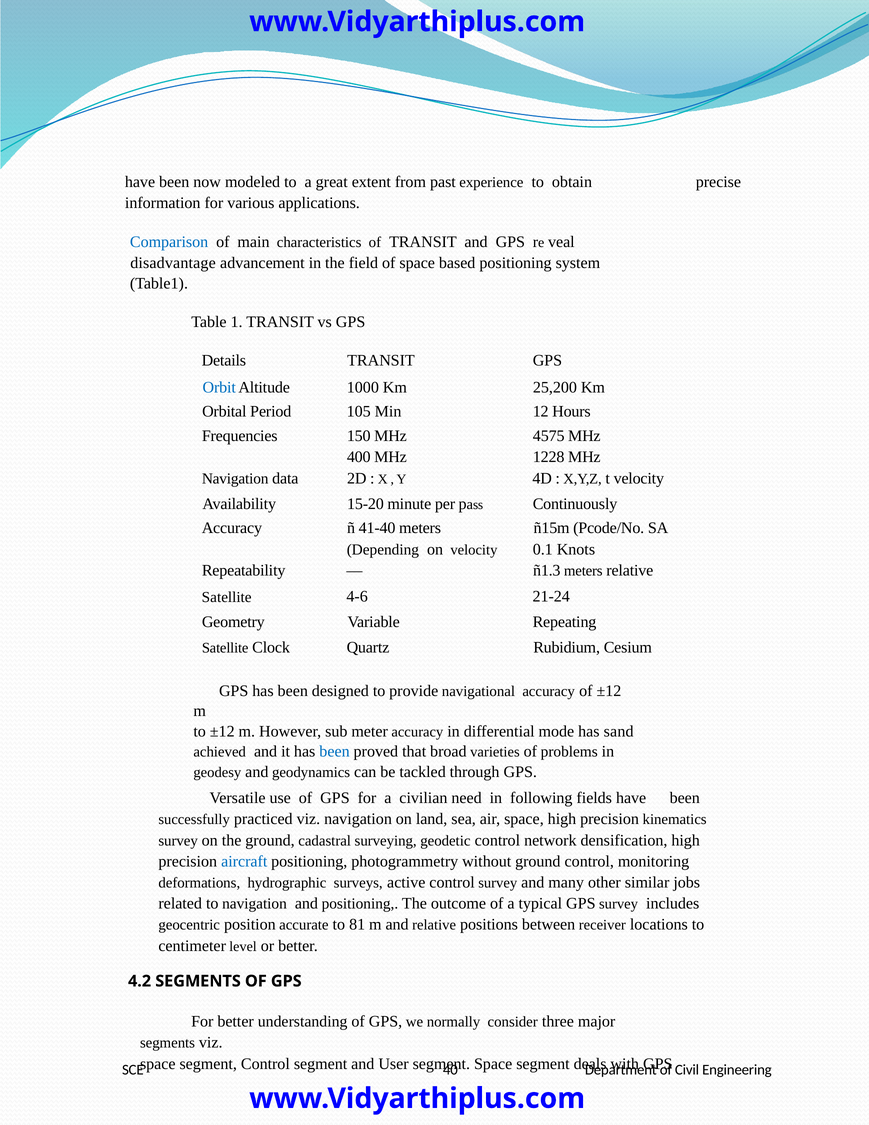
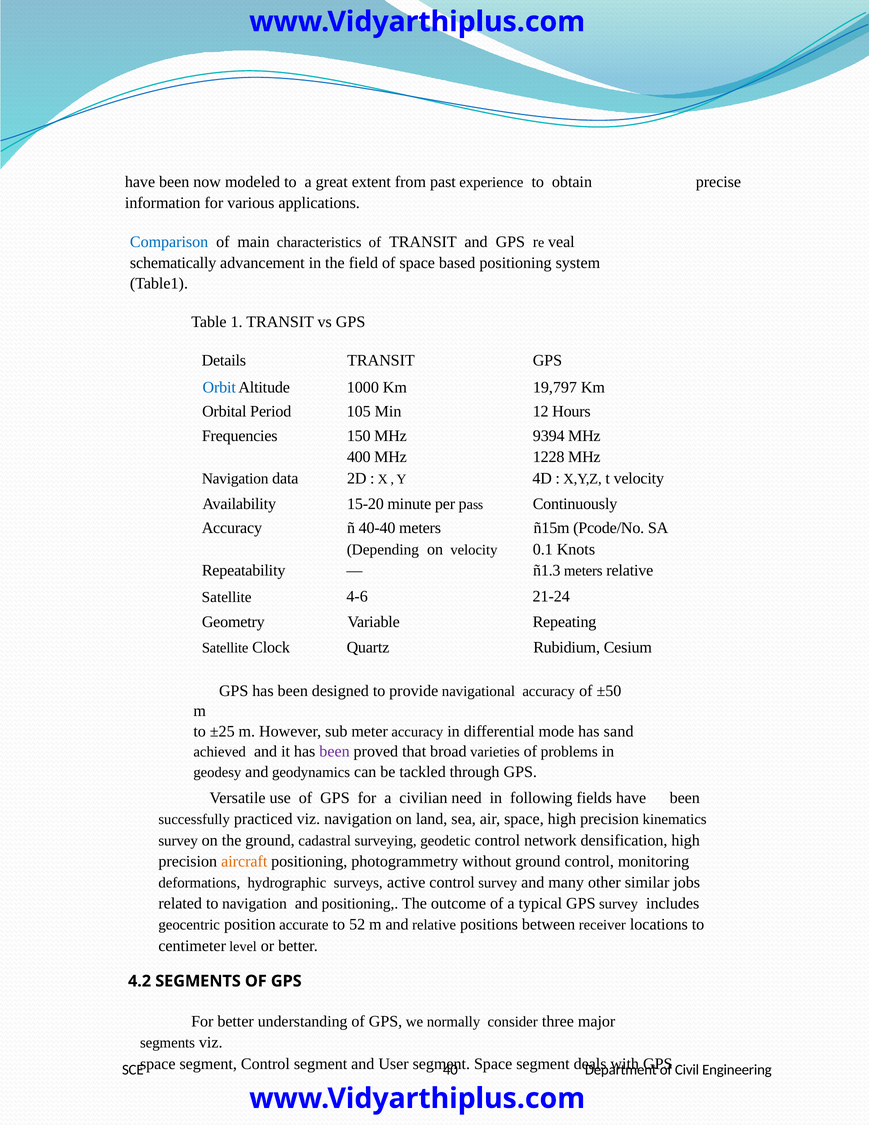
disadvantage: disadvantage -> schematically (173, 263)
25,200: 25,200 -> 19,797 (555, 387)
4575: 4575 -> 9394 (549, 436)
41-40: 41-40 -> 40-40 (377, 528)
of ±12: ±12 -> ±50 (609, 690)
to ±12: ±12 -> ±25 (222, 731)
been colour: blue -> purple (335, 751)
aircraft colour: blue -> orange (244, 861)
81: 81 -> 52 (357, 924)
